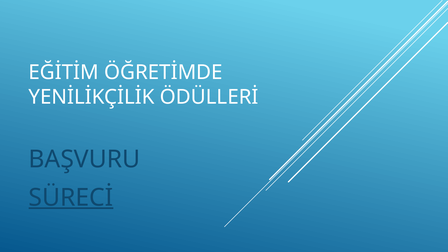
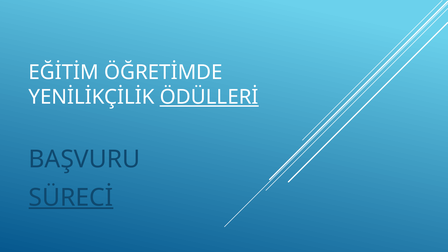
ÖDÜLLERİ underline: none -> present (209, 97)
